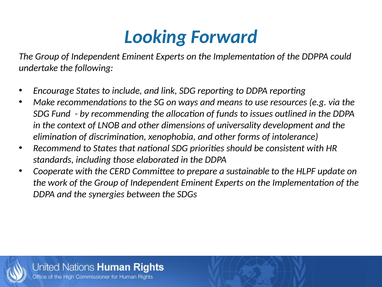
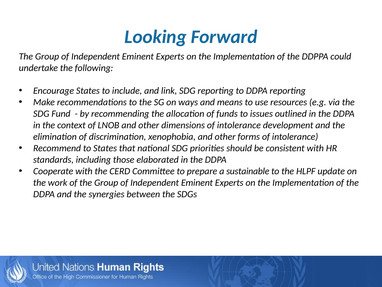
dimensions of universality: universality -> intolerance (239, 125)
